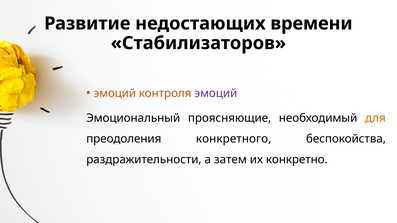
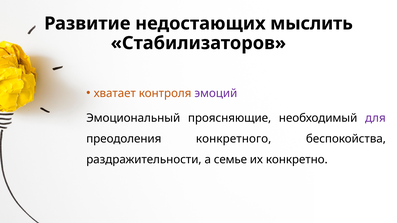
времени: времени -> мыслить (312, 24)
эмоций: эмоций -> хватает (115, 93)
для colour: orange -> purple (375, 118)
затем: затем -> семье (230, 160)
